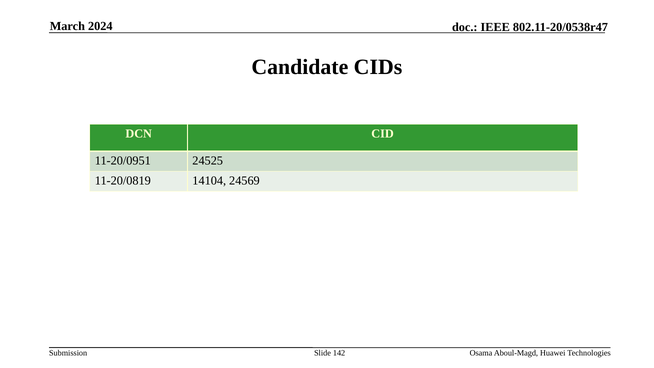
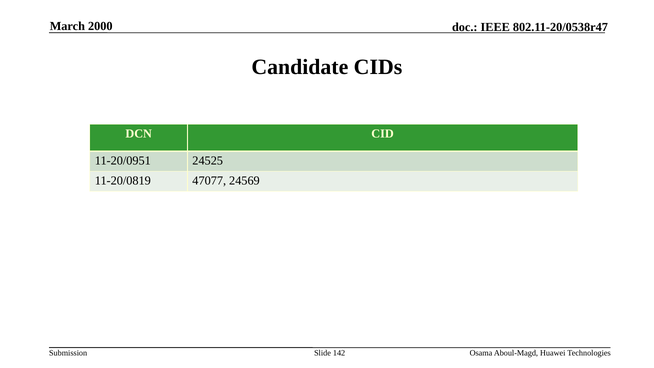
2024: 2024 -> 2000 (100, 26)
14104: 14104 -> 47077 (209, 180)
